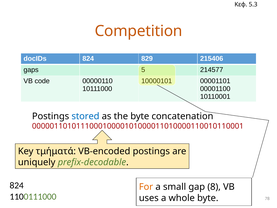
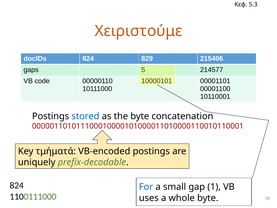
Competition: Competition -> Χειριστούμε (139, 31)
For colour: orange -> blue (146, 187)
8: 8 -> 1 (214, 187)
